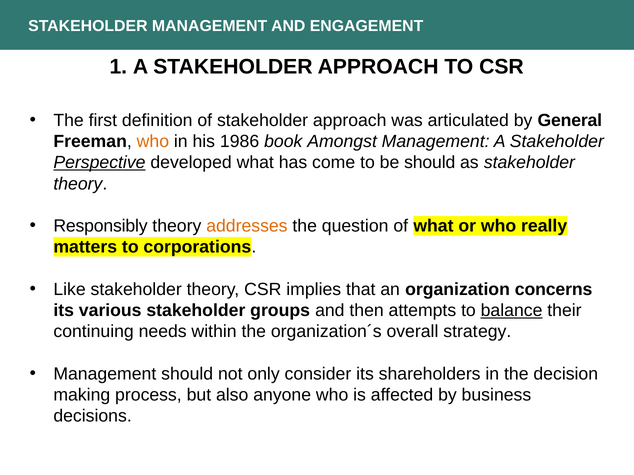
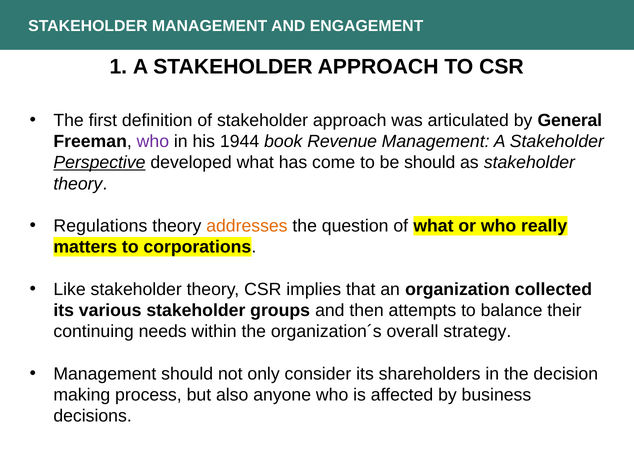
who colour: orange -> purple (153, 142)
1986: 1986 -> 1944 (240, 142)
Amongst: Amongst -> Revenue (342, 142)
Responsibly: Responsibly -> Regulations (100, 226)
concerns: concerns -> collected (553, 290)
balance underline: present -> none (512, 311)
